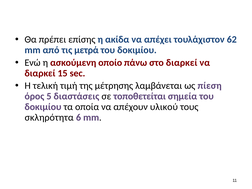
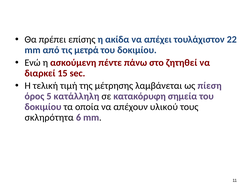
62: 62 -> 22 (232, 39)
οποίο: οποίο -> πέντε (110, 63)
στο διαρκεί: διαρκεί -> ζητηθεί (182, 63)
διαστάσεις: διαστάσεις -> κατάλληλη (76, 96)
τοποθετείται: τοποθετείται -> κατακόρυφη (140, 96)
